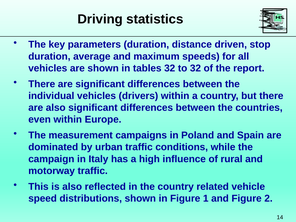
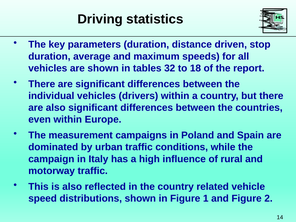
to 32: 32 -> 18 (195, 68)
